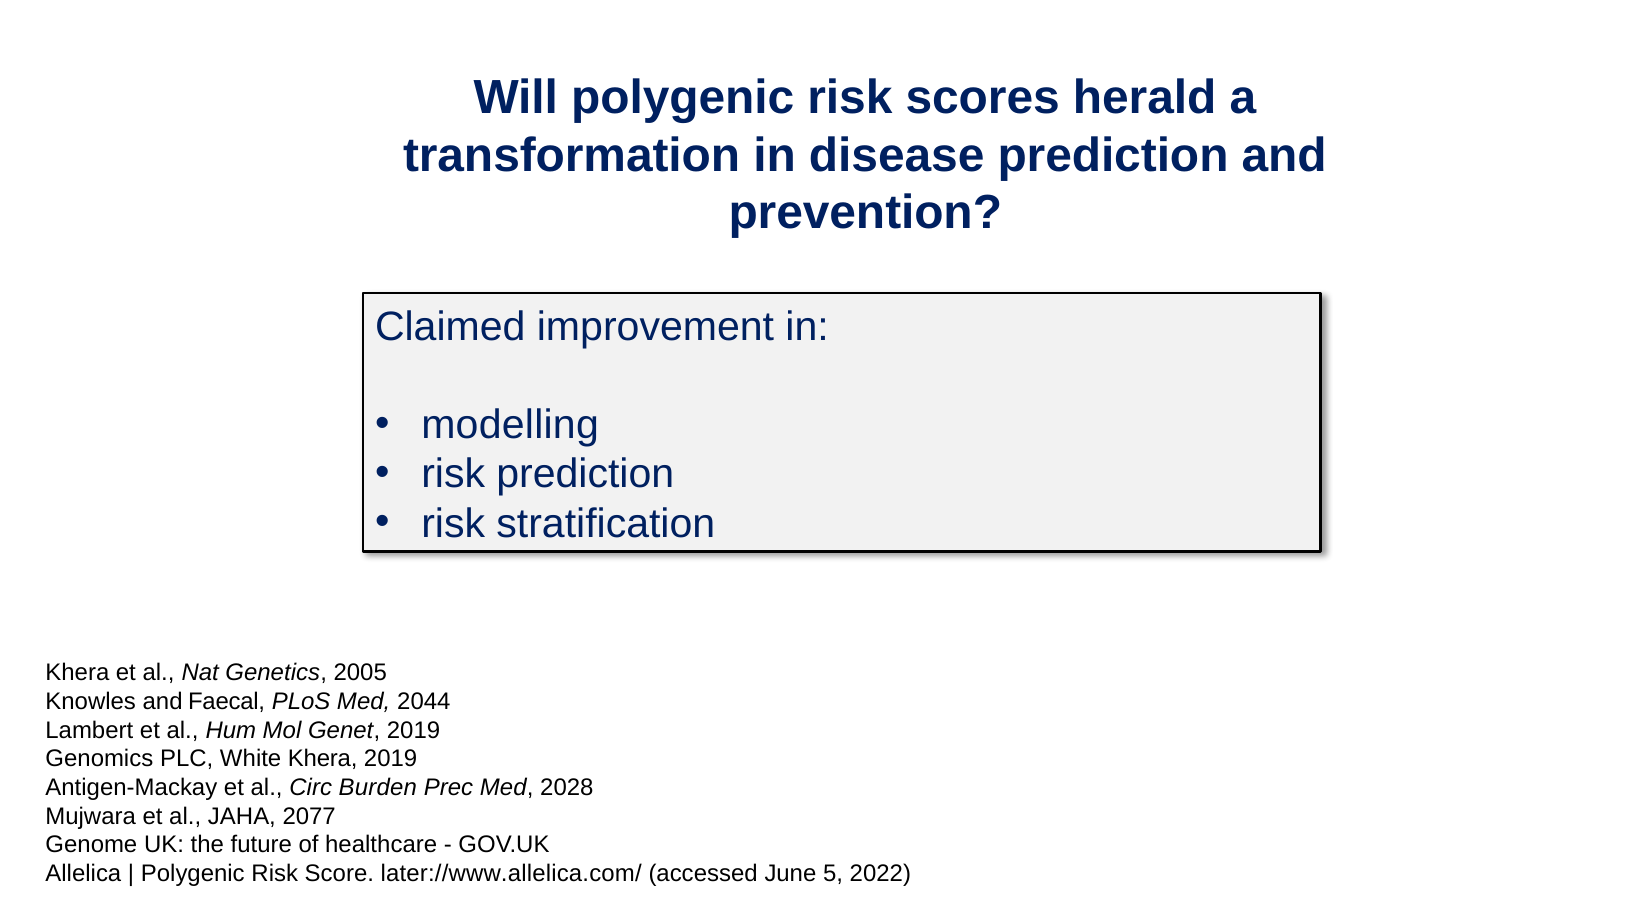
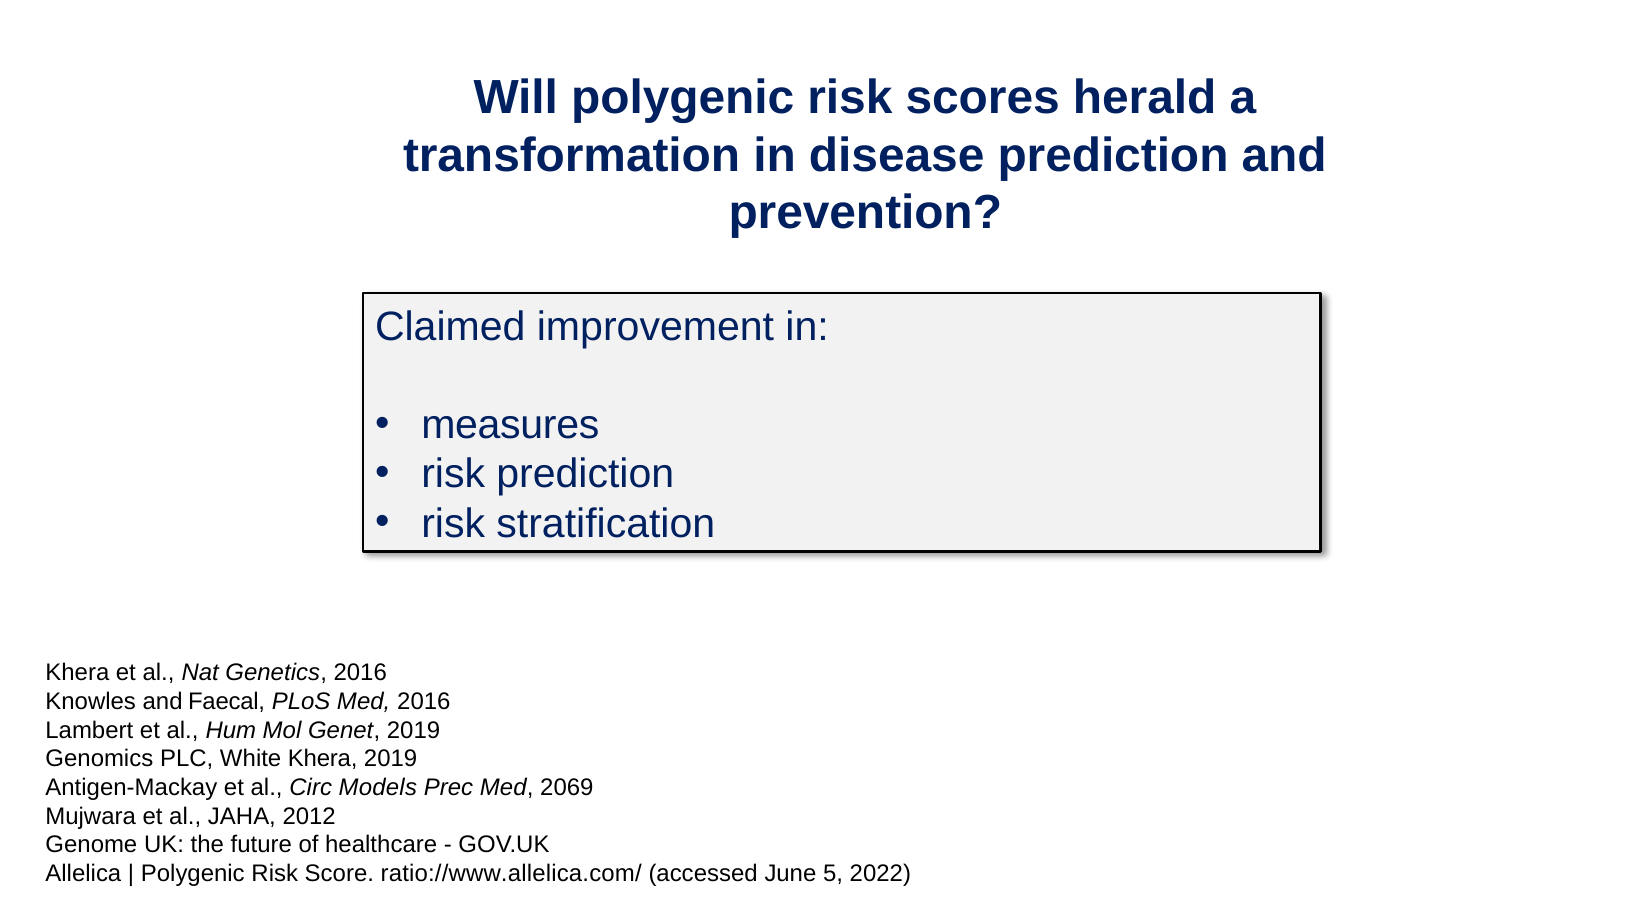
modelling: modelling -> measures (510, 425)
Genetics 2005: 2005 -> 2016 (360, 673)
Med 2044: 2044 -> 2016 (424, 702)
Burden: Burden -> Models (378, 788)
2028: 2028 -> 2069 (567, 788)
2077: 2077 -> 2012 (309, 817)
later://www.allelica.com/: later://www.allelica.com/ -> ratio://www.allelica.com/ (511, 874)
